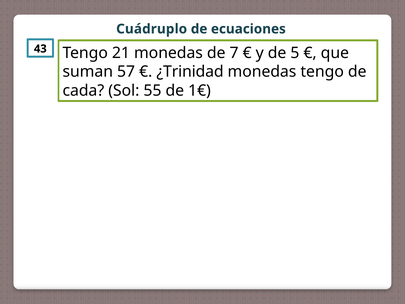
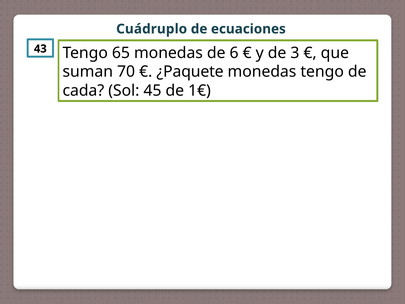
21: 21 -> 65 (121, 53)
7: 7 -> 6 (234, 53)
5: 5 -> 3 (295, 53)
57: 57 -> 70 (126, 72)
¿Trinidad: ¿Trinidad -> ¿Paquete (190, 72)
55: 55 -> 45 (152, 91)
